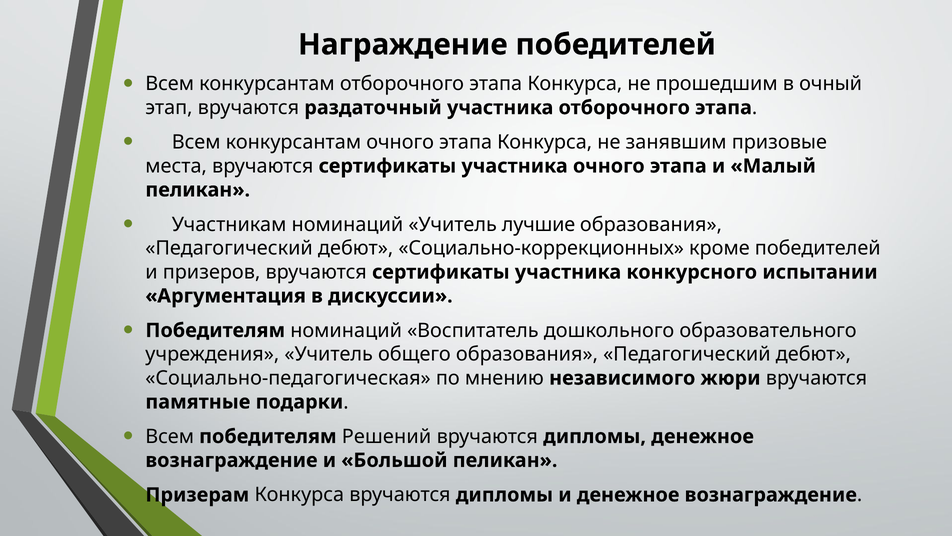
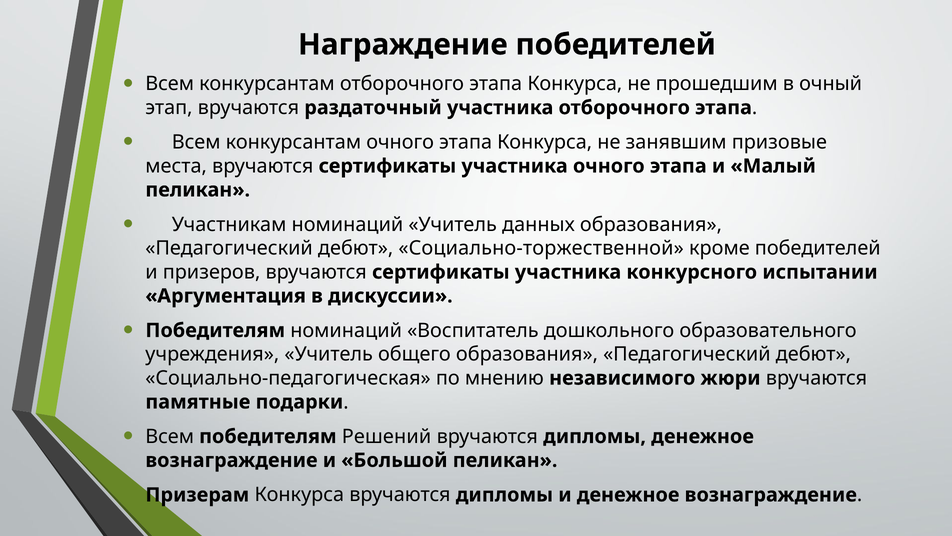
лучшие: лучшие -> данных (538, 224)
Социально-коррекционных: Социально-коррекционных -> Социально-торжественной (541, 248)
